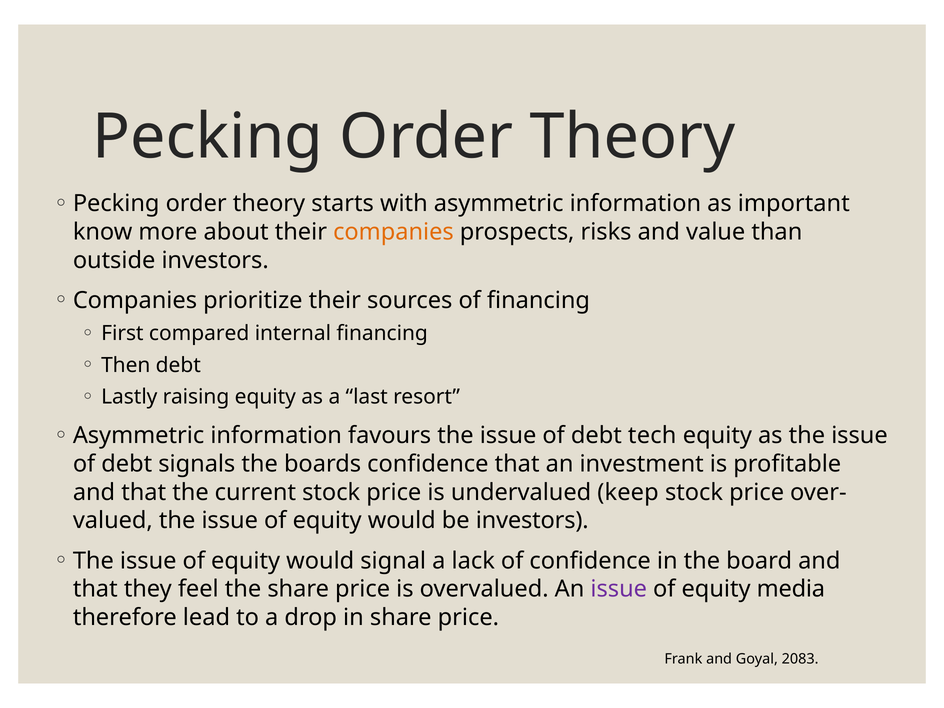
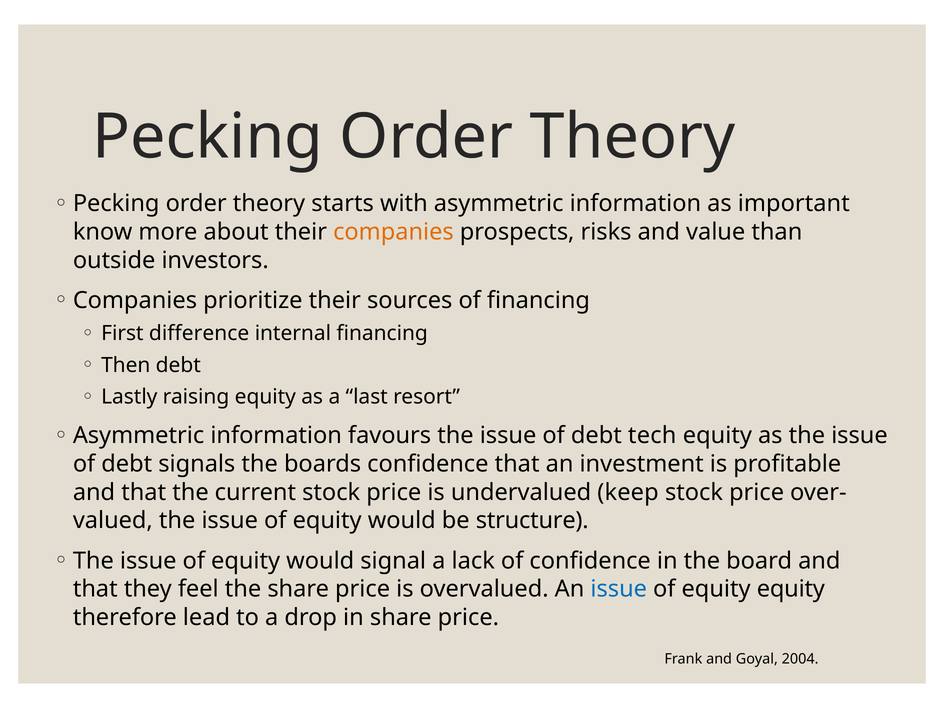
compared: compared -> difference (199, 334)
be investors: investors -> structure (532, 521)
issue colour: purple -> blue (619, 589)
equity media: media -> equity (791, 589)
2083: 2083 -> 2004 (800, 659)
